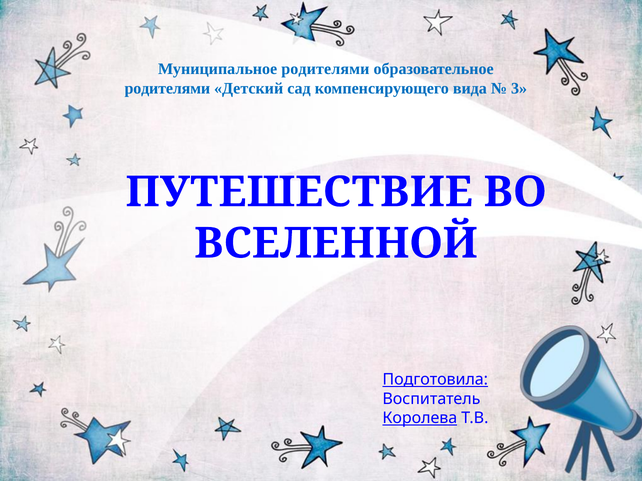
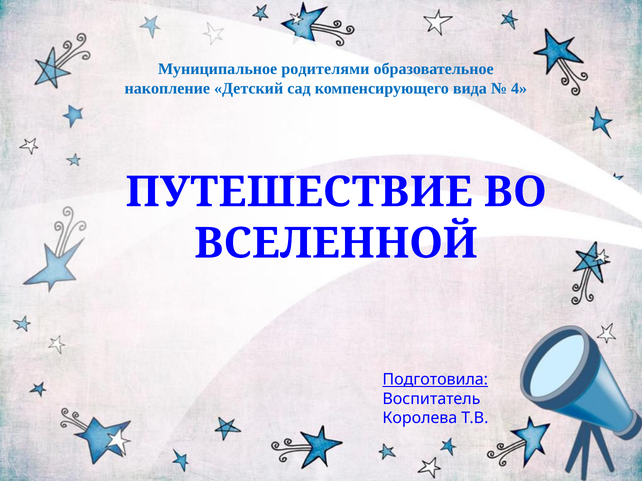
родителями: родителями -> накопление (167, 88)
3: 3 -> 4 (519, 88)
Королева underline: present -> none (420, 419)
